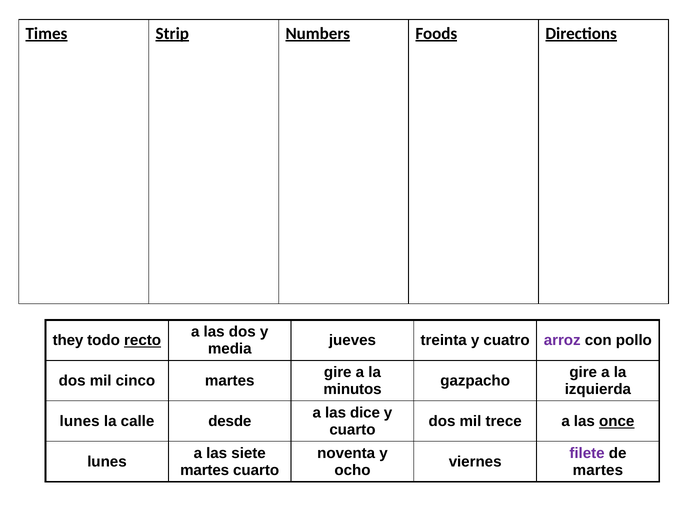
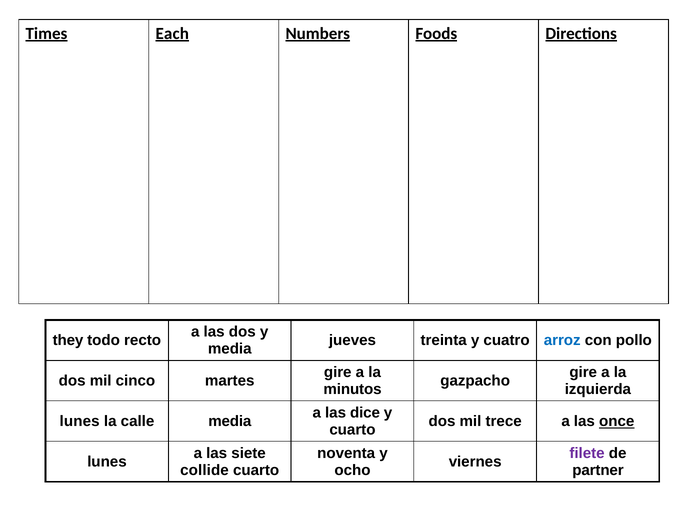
Strip: Strip -> Each (172, 33)
recto underline: present -> none (143, 341)
arroz colour: purple -> blue (562, 341)
calle desde: desde -> media (230, 422)
martes: martes -> collide (204, 471)
martes: martes -> partner (598, 471)
